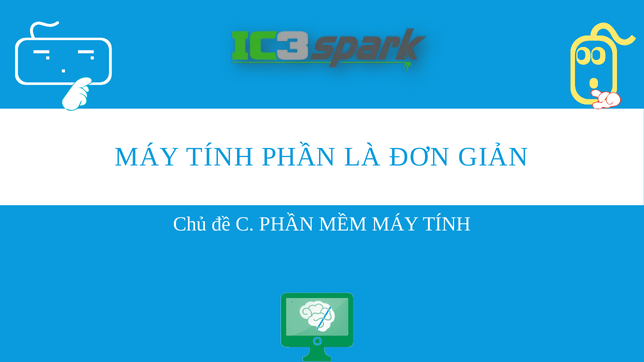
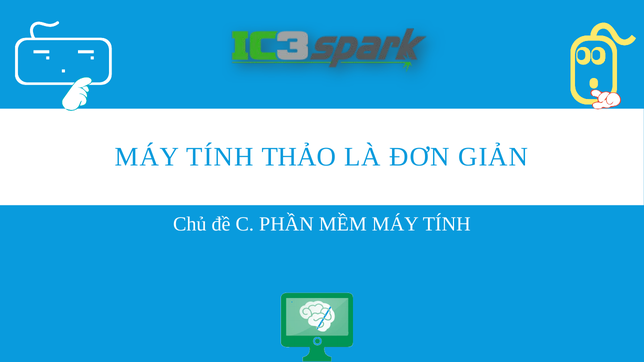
TÍNH PHẦN: PHẦN -> THẢO (299, 157)
